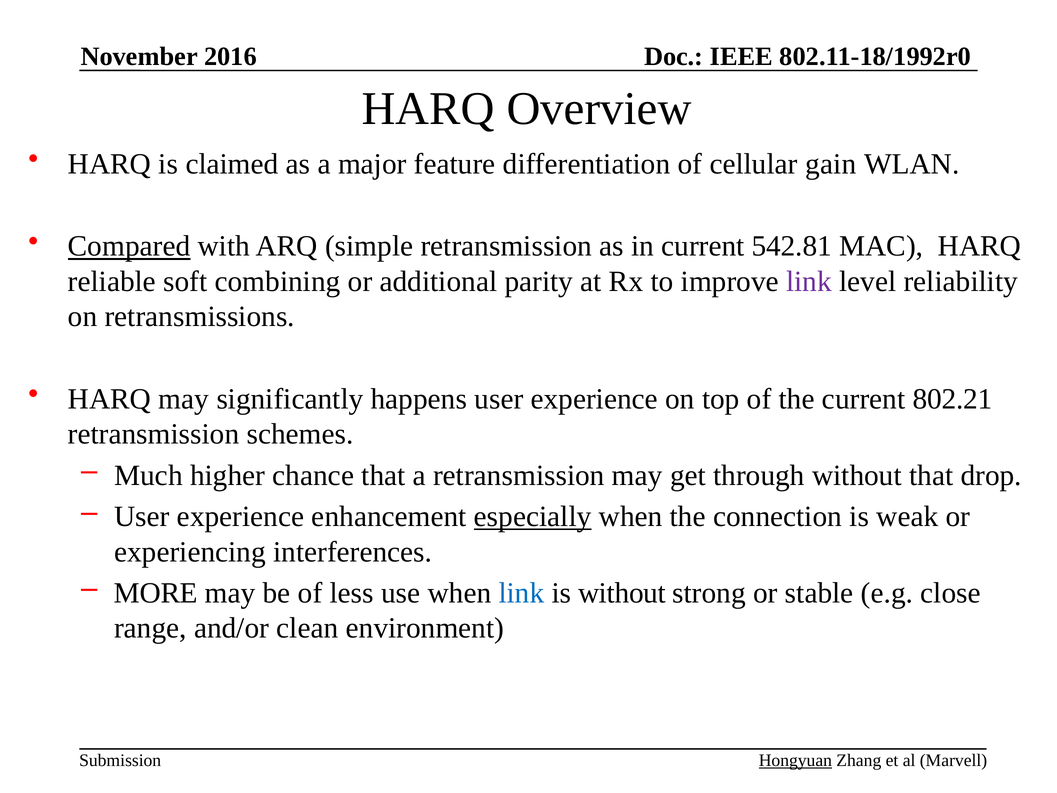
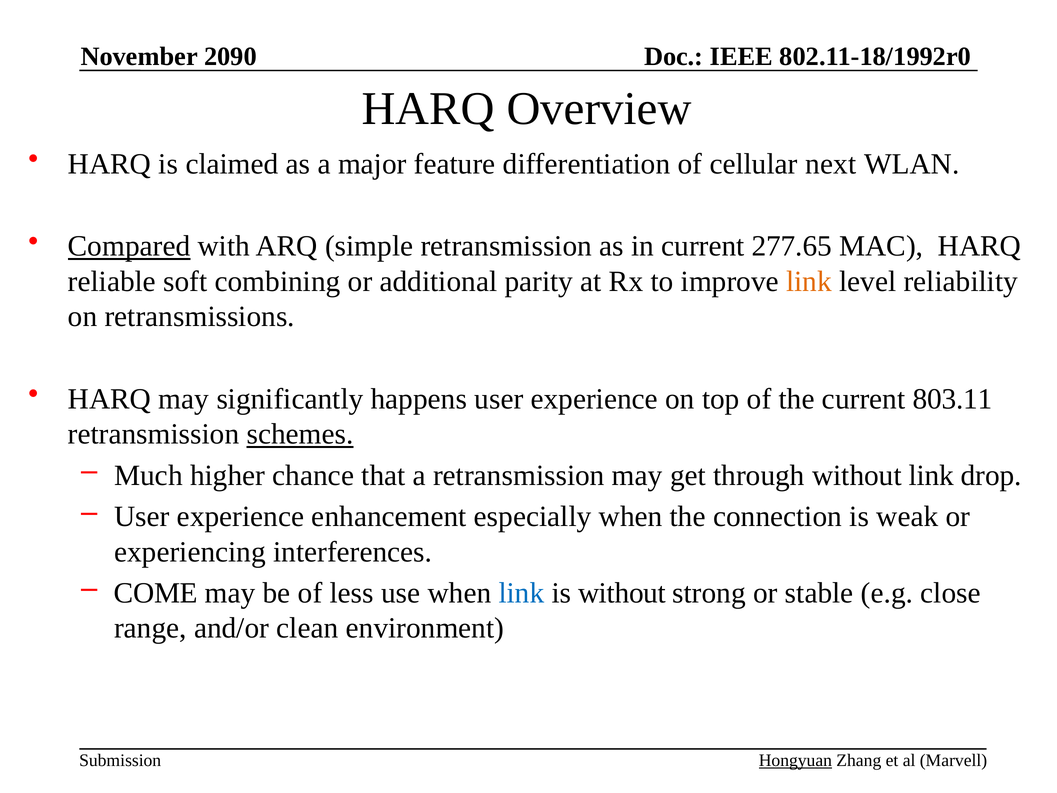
2016: 2016 -> 2090 (230, 56)
gain: gain -> next (831, 164)
542.81: 542.81 -> 277.65 (792, 246)
link colour: purple -> orange (809, 281)
802.21: 802.21 -> 803.11 (953, 399)
schemes underline: none -> present (300, 434)
without that: that -> link (931, 475)
especially underline: present -> none (533, 516)
MORE: MORE -> COME (156, 593)
